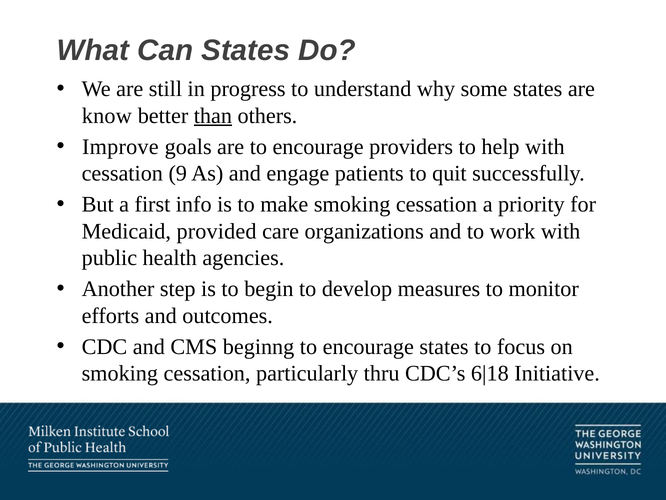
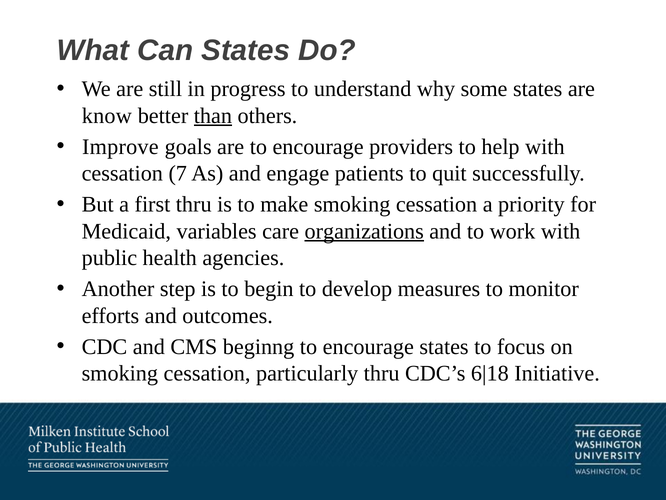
9: 9 -> 7 (178, 173)
first info: info -> thru (194, 204)
provided: provided -> variables (217, 231)
organizations underline: none -> present (364, 231)
